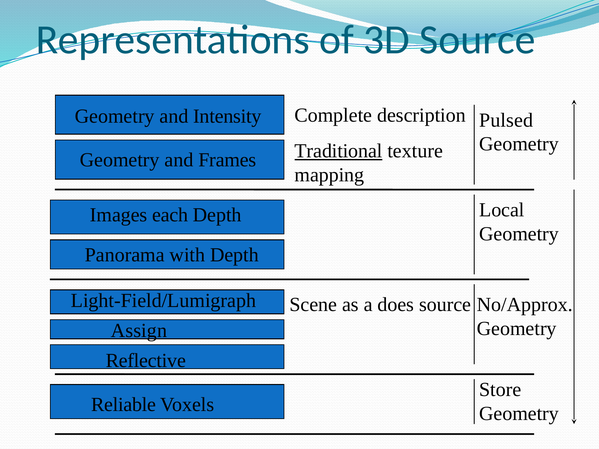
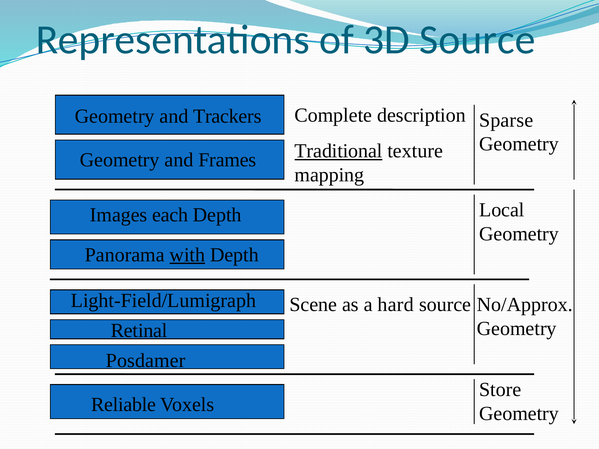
Intensity: Intensity -> Trackers (227, 116)
Pulsed: Pulsed -> Sparse (506, 120)
with underline: none -> present (187, 255)
does: does -> hard (396, 305)
Assign: Assign -> Retinal (139, 331)
Reflective: Reflective -> Posdamer (146, 361)
